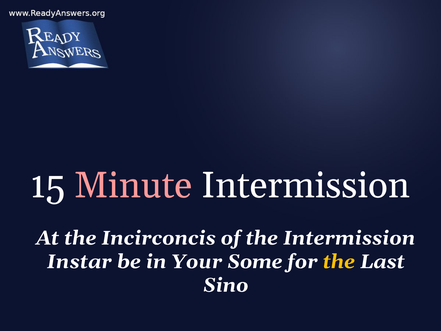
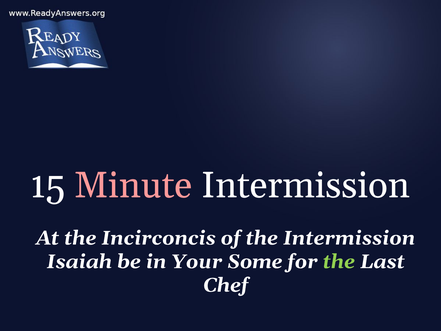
Instar: Instar -> Isaiah (79, 261)
the colour: yellow -> light green (339, 261)
Sino: Sino -> Chef (226, 285)
